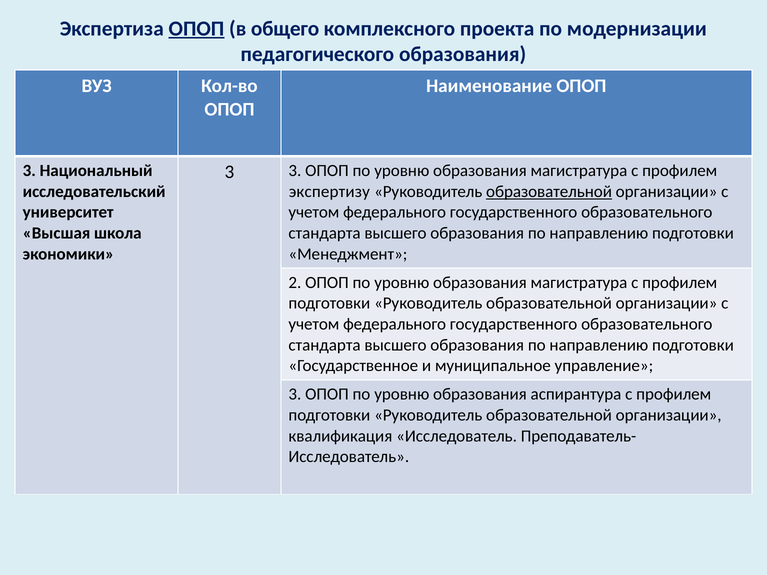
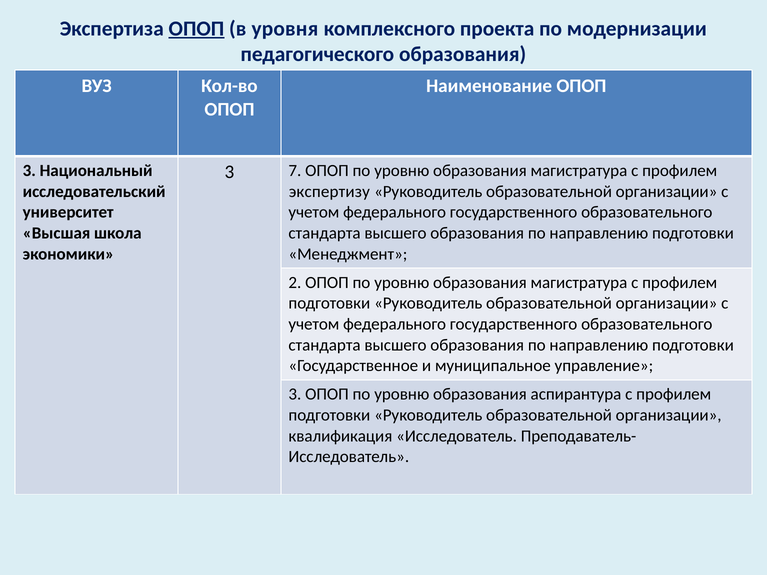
общего: общего -> уровня (285, 29)
3 3: 3 -> 7 (295, 171)
образовательной underline: present -> none (549, 192)
